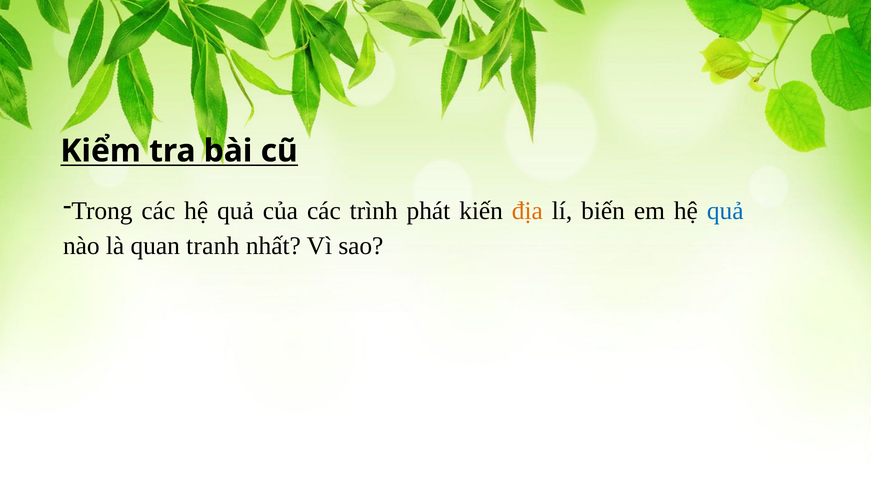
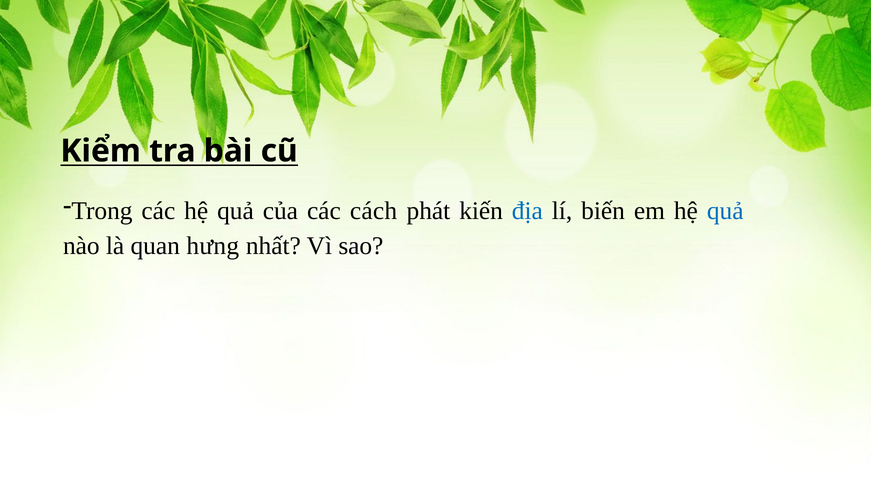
trình: trình -> cách (374, 211)
địa colour: orange -> blue (527, 211)
tranh: tranh -> hưng (213, 246)
